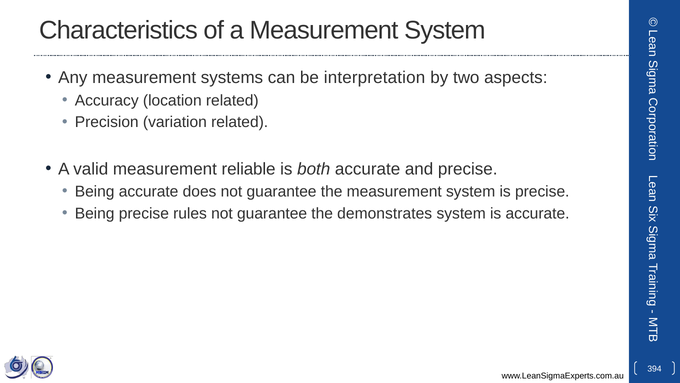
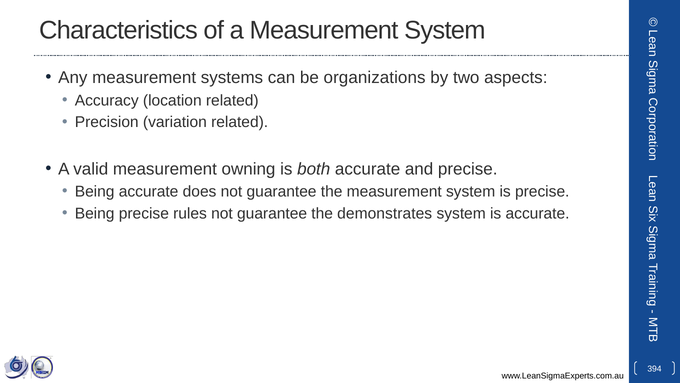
interpretation: interpretation -> organizations (375, 78)
reliable: reliable -> owning (249, 169)
